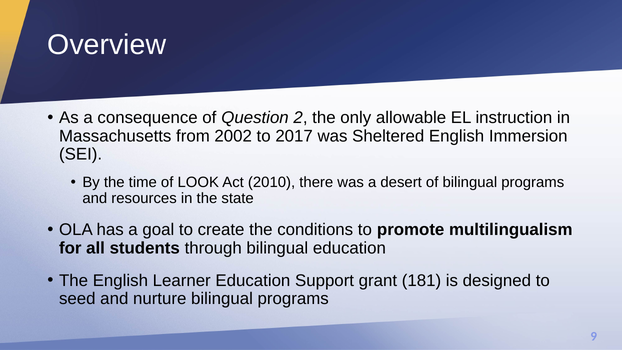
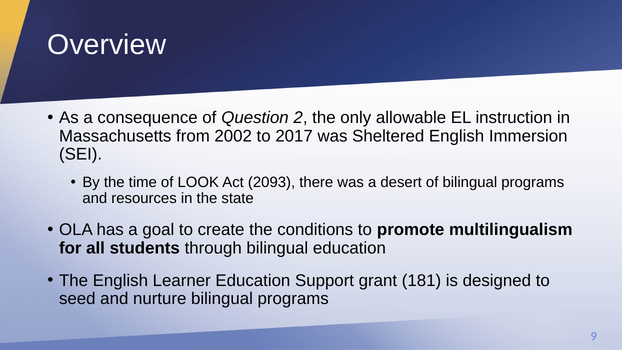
2010: 2010 -> 2093 (272, 182)
